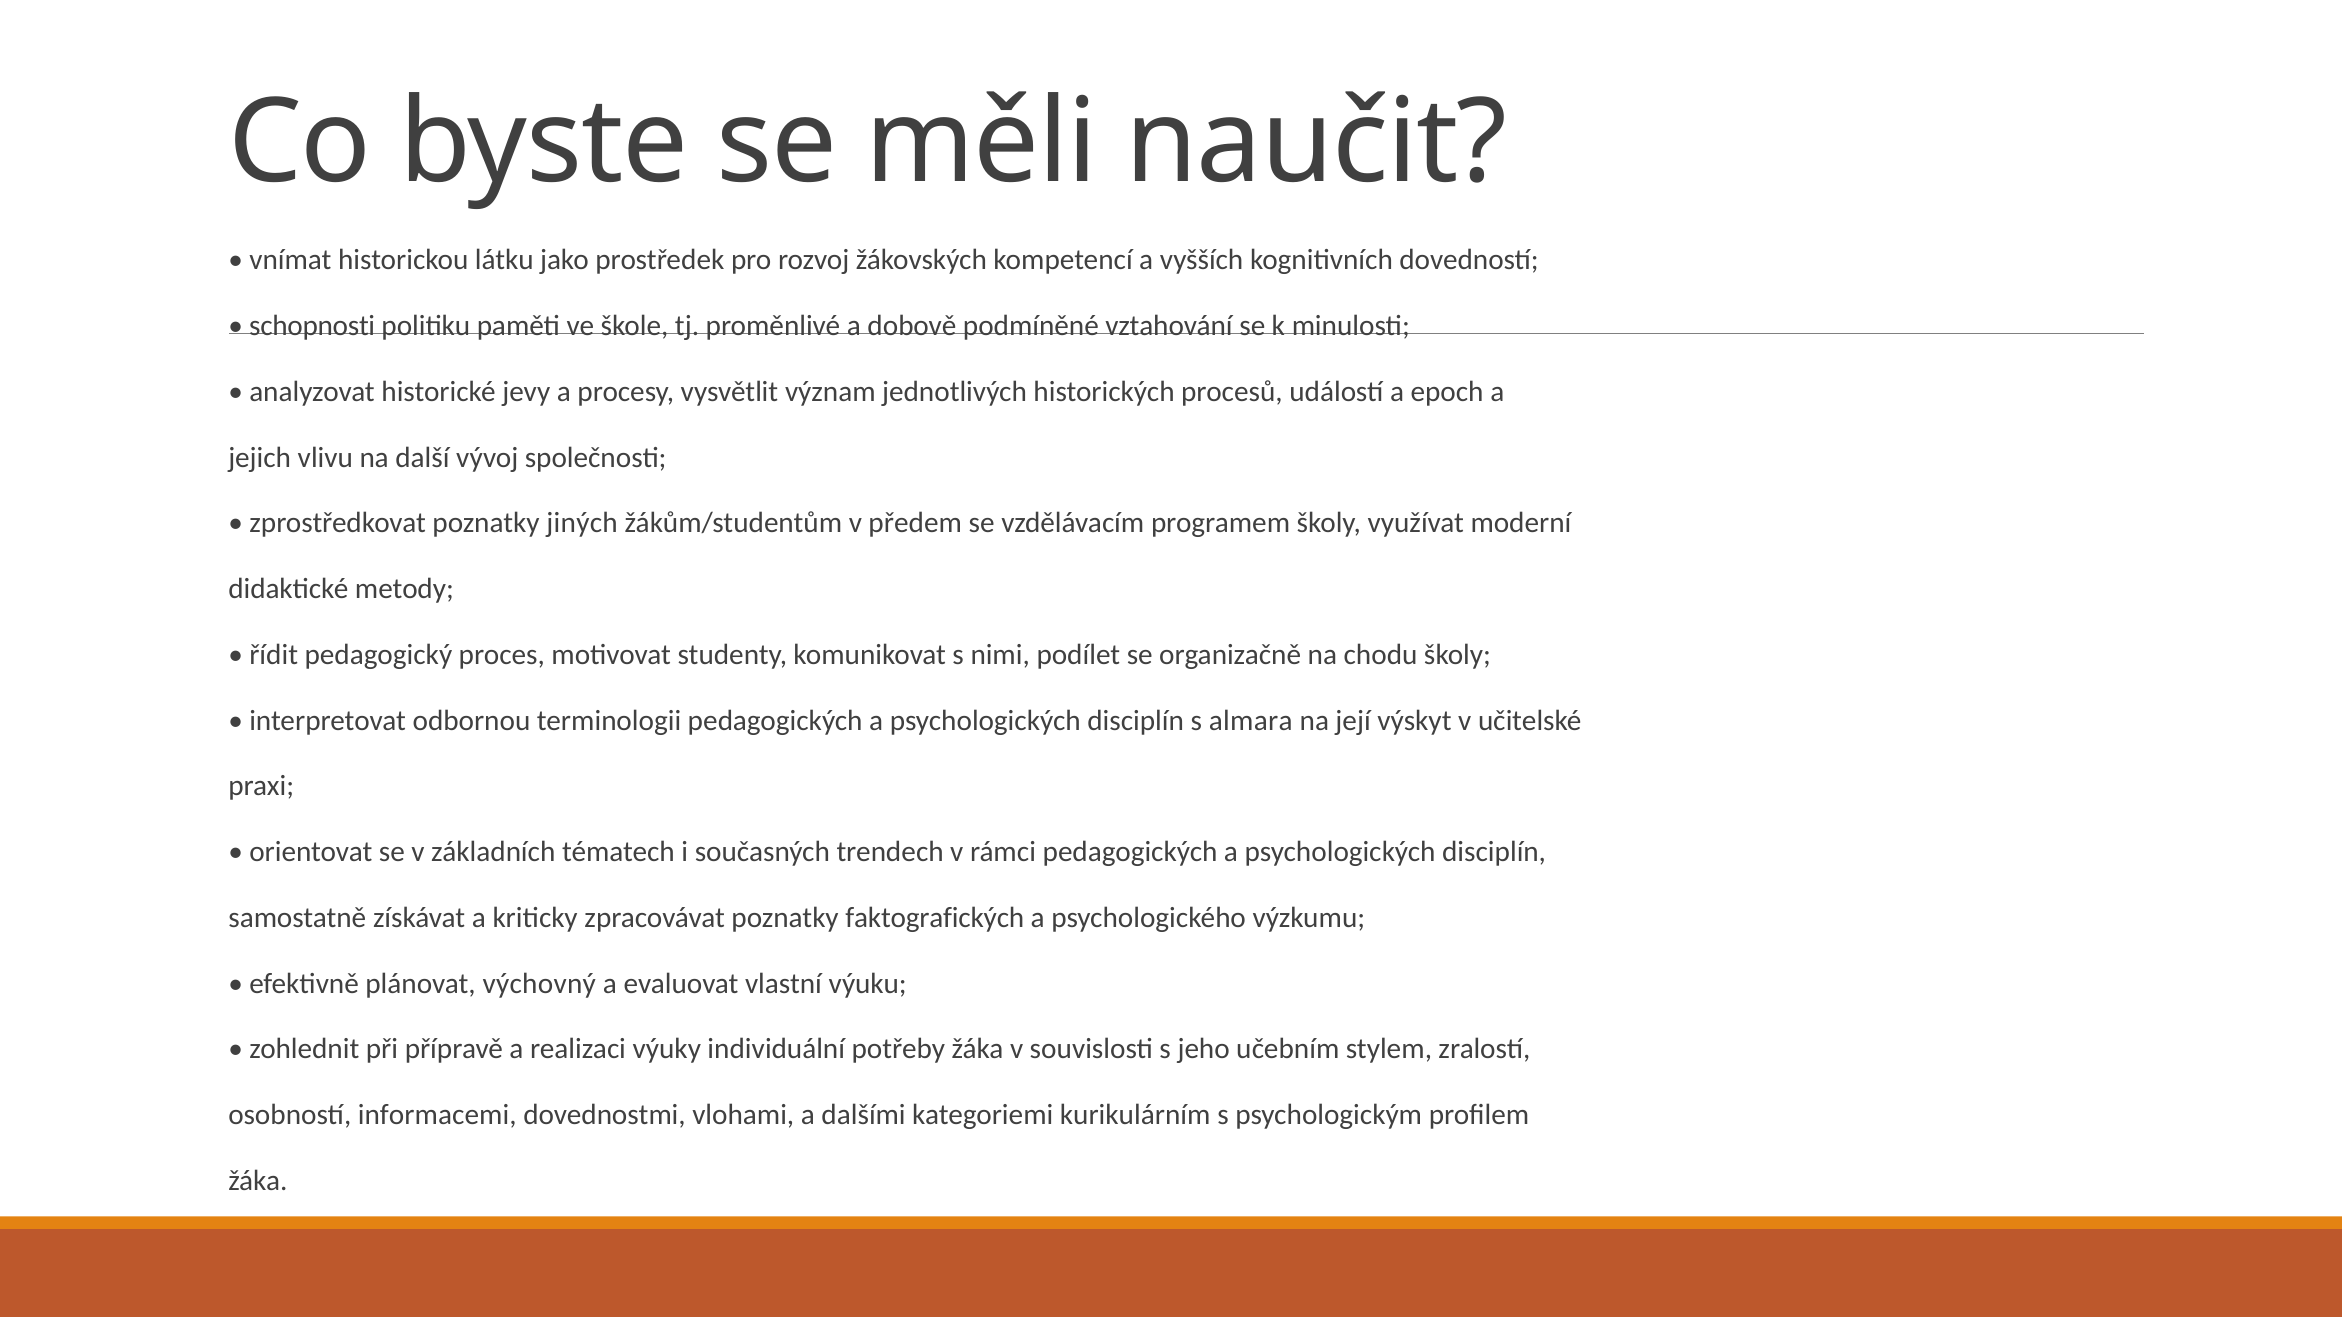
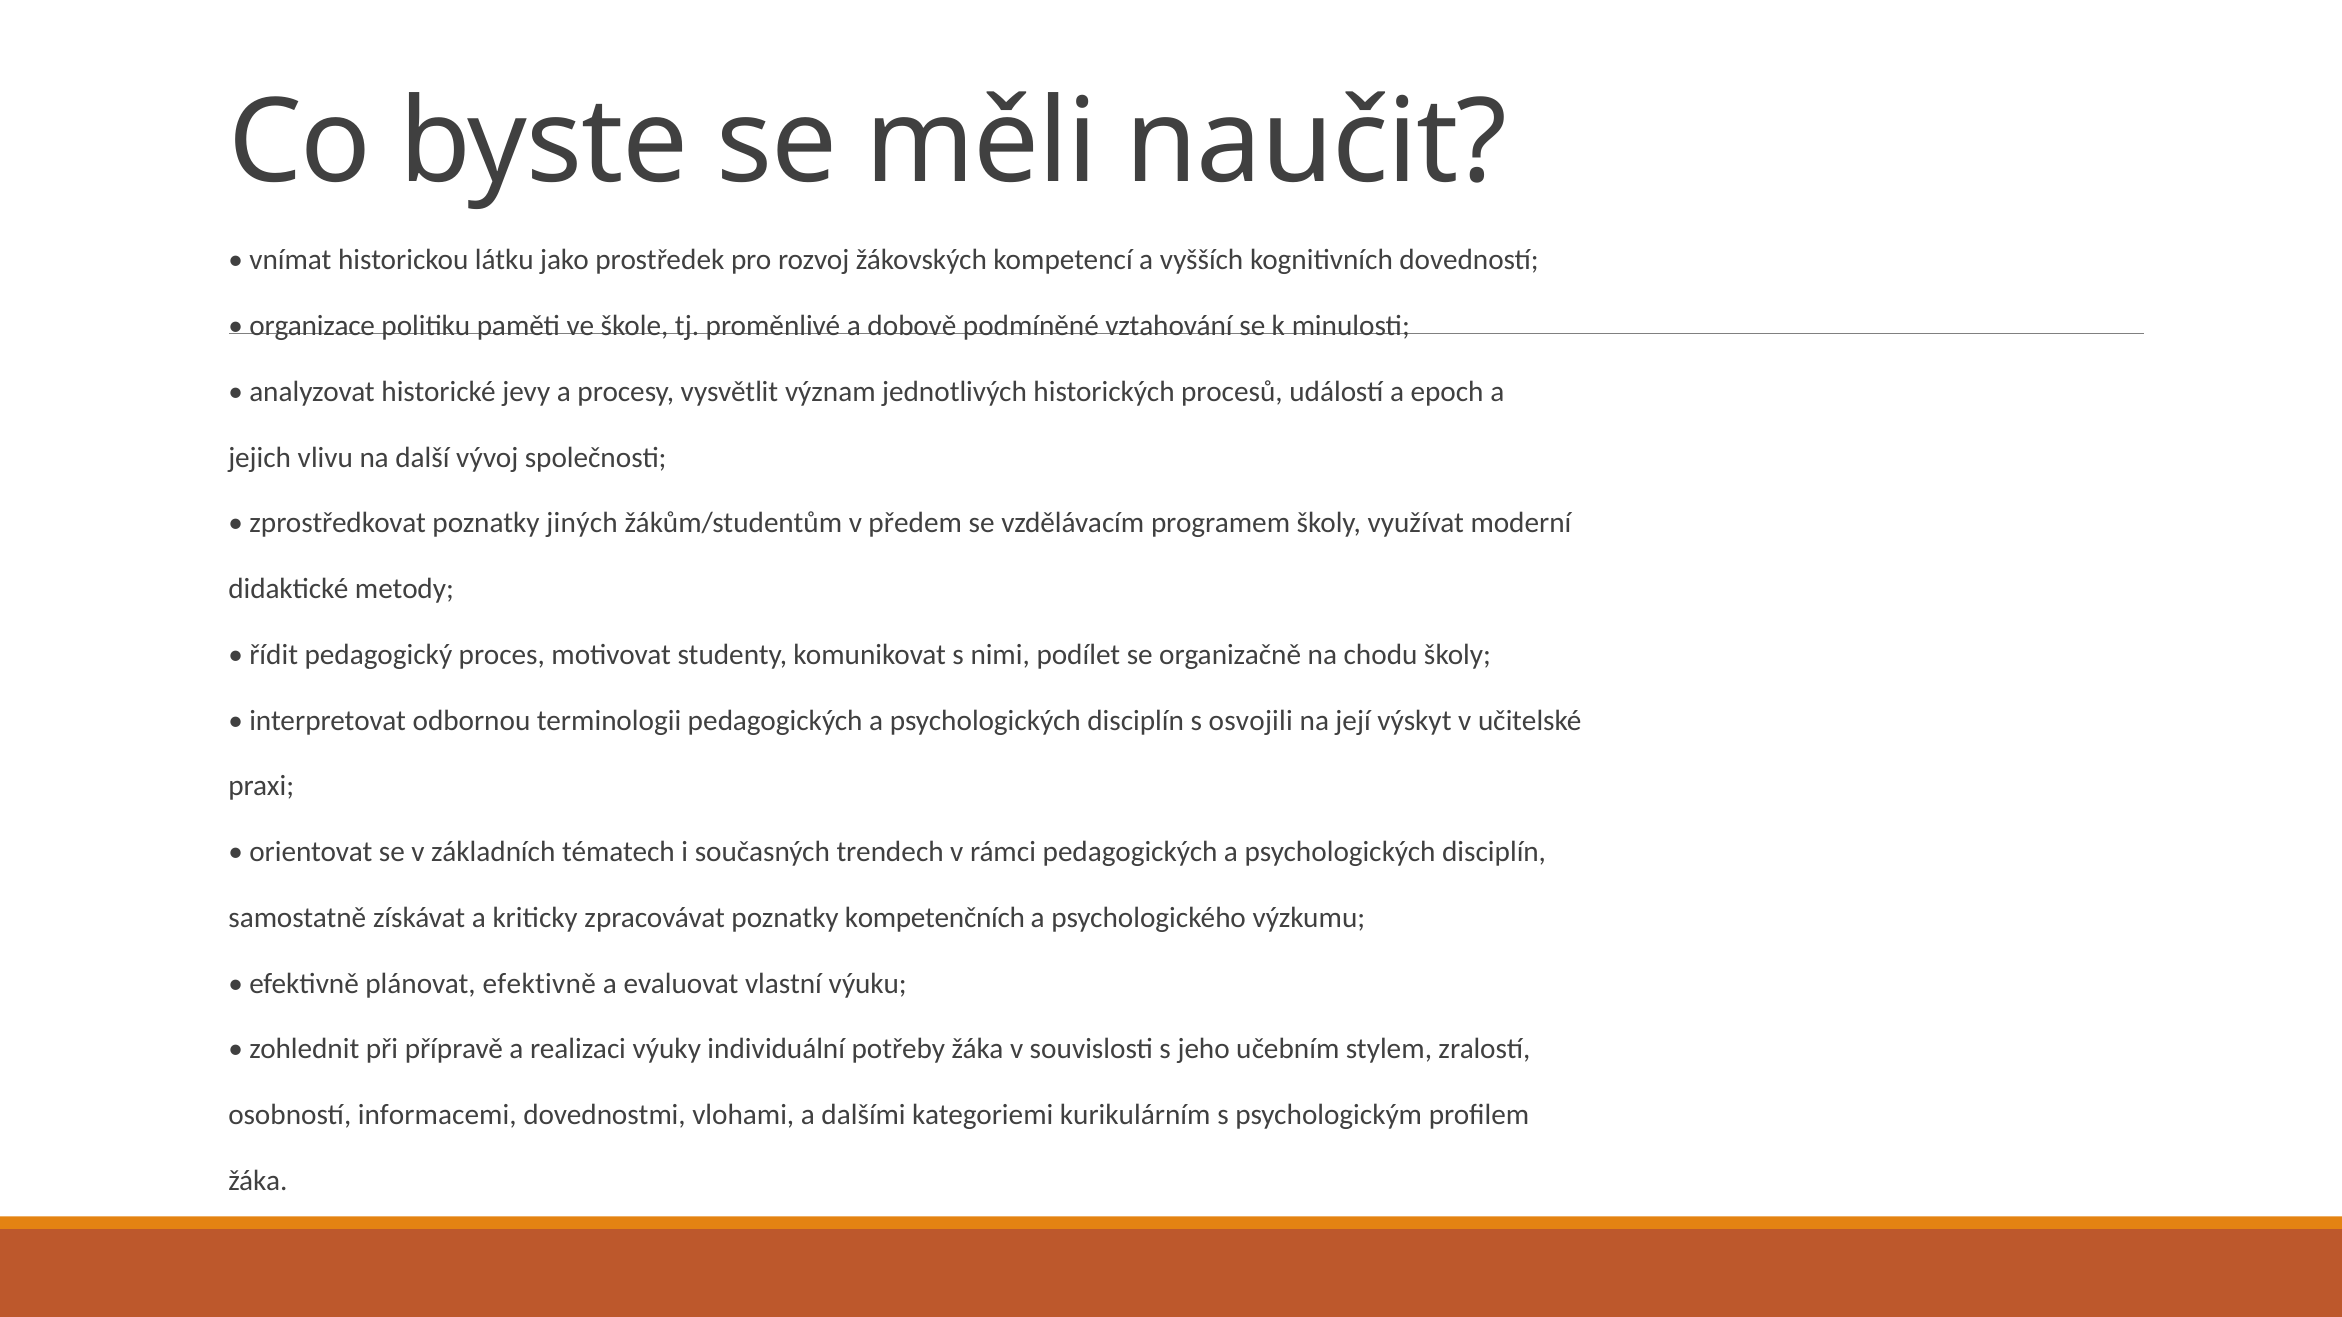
schopnosti: schopnosti -> organizace (312, 326)
almara: almara -> osvojili (1251, 721)
faktografických: faktografických -> kompetenčních (935, 918)
plánovat výchovný: výchovný -> efektivně (539, 984)
